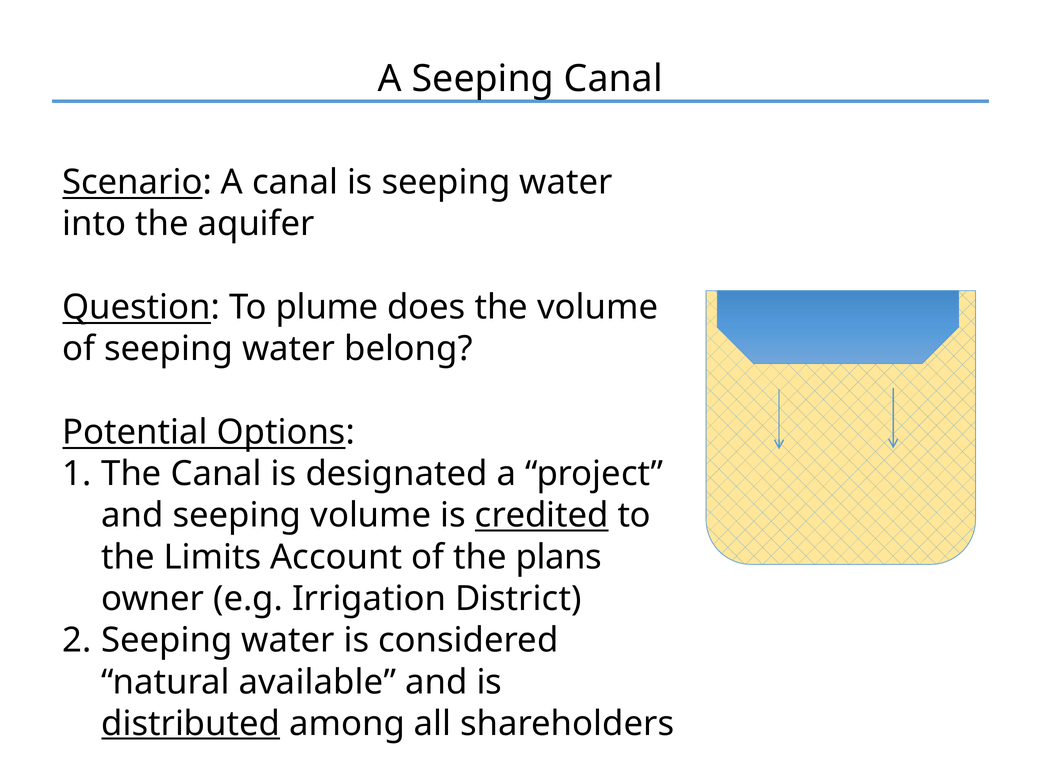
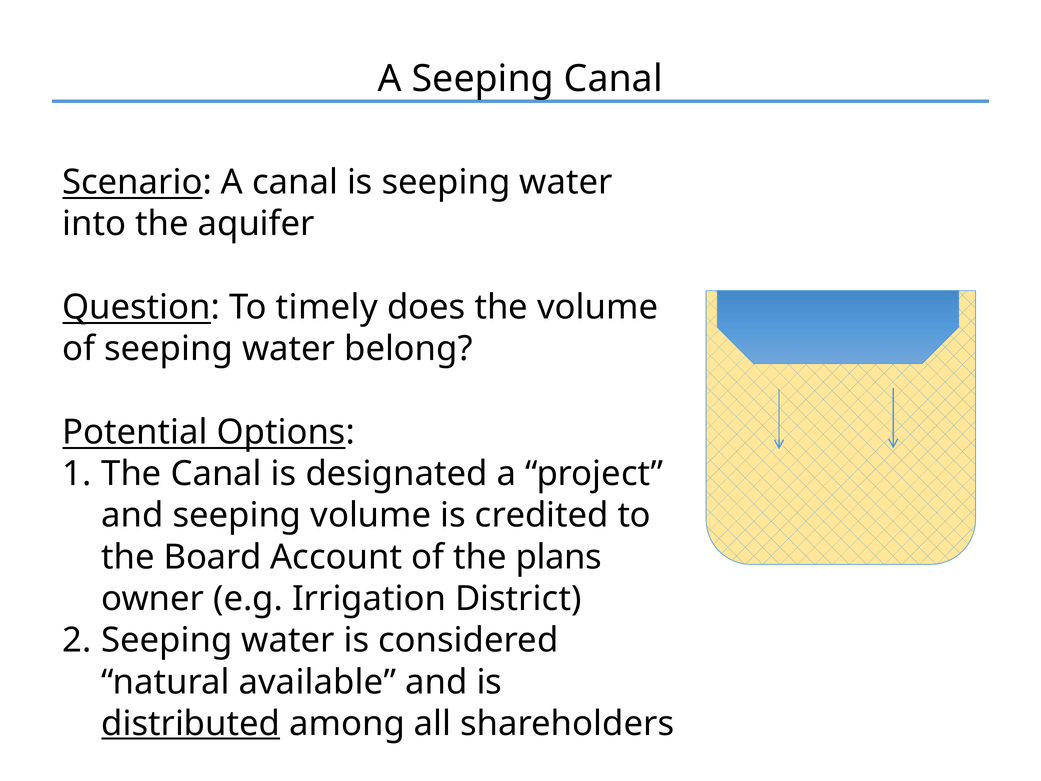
plume: plume -> timely (327, 307)
credited underline: present -> none (542, 515)
Limits: Limits -> Board (213, 557)
